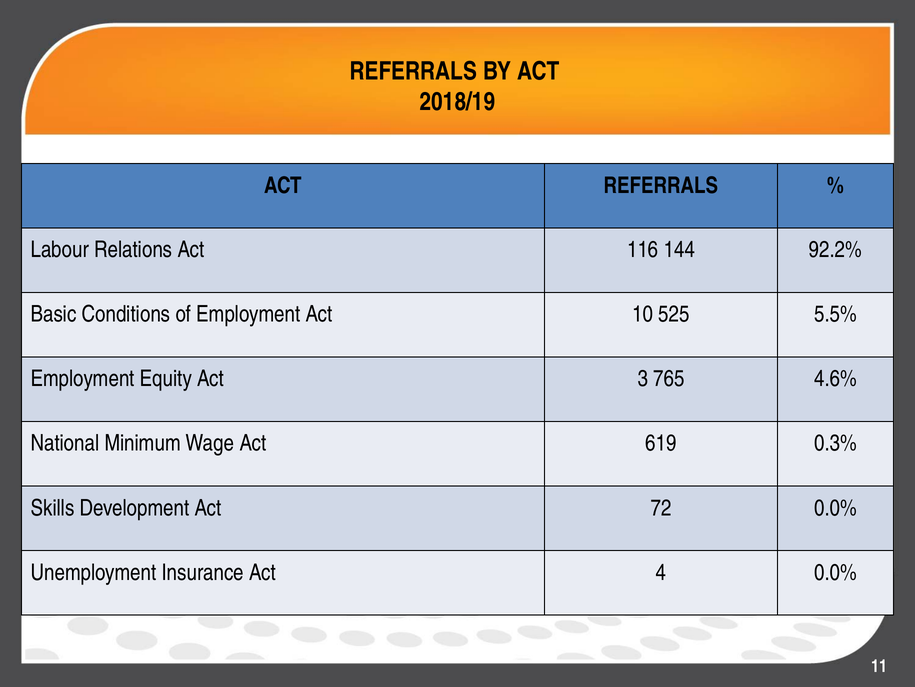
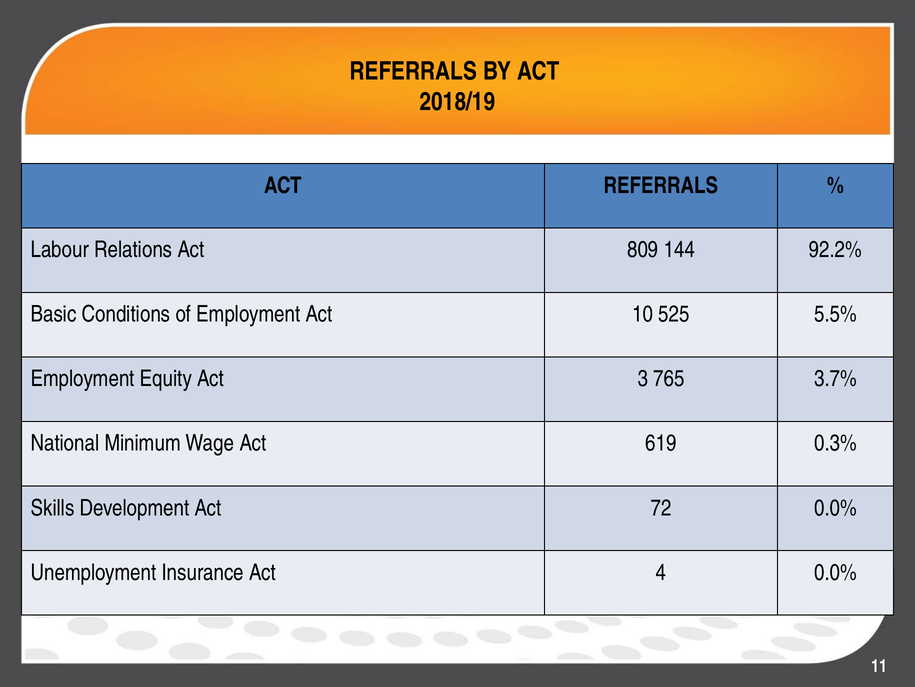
116: 116 -> 809 (643, 249)
4.6%: 4.6% -> 3.7% (836, 378)
